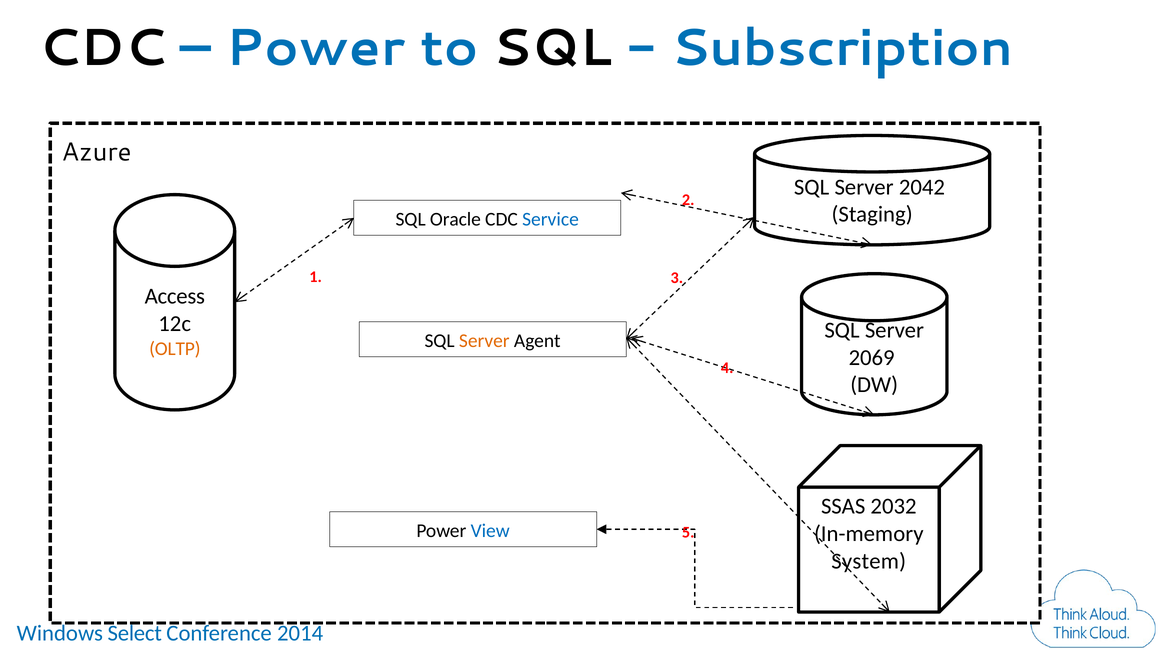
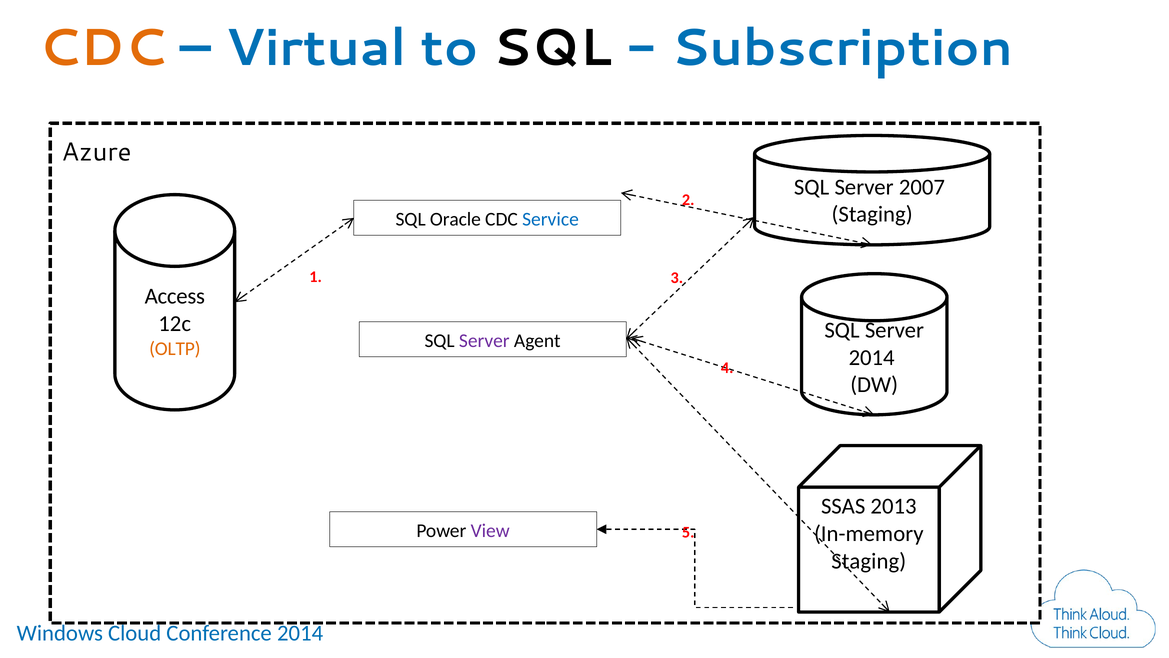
CDC colour: black -> orange (102, 48)
Power: Power -> Virtual (316, 48)
2042: 2042 -> 2007 (922, 187)
Server colour: orange -> purple (484, 341)
2069: 2069 -> 2014 (872, 357)
2032: 2032 -> 2013 (894, 506)
View colour: blue -> purple (490, 530)
System: System -> Staging (869, 561)
Select: Select -> Cloud (135, 633)
